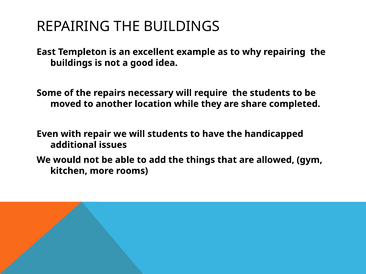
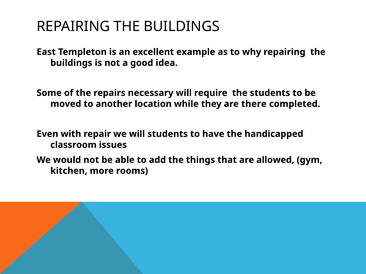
share: share -> there (254, 104)
additional: additional -> classroom (73, 145)
